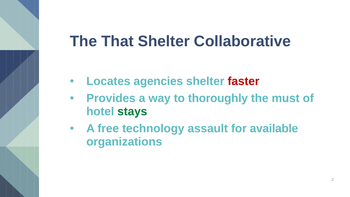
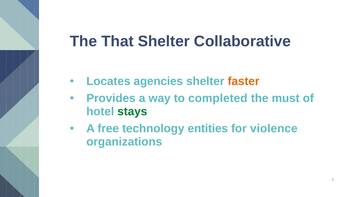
faster colour: red -> orange (244, 81)
thoroughly: thoroughly -> completed (218, 98)
assault: assault -> entities (208, 129)
available: available -> violence (274, 129)
